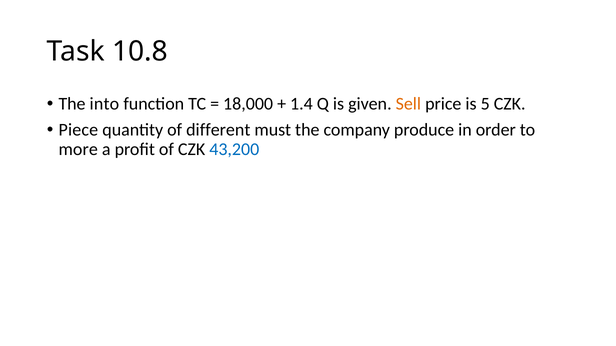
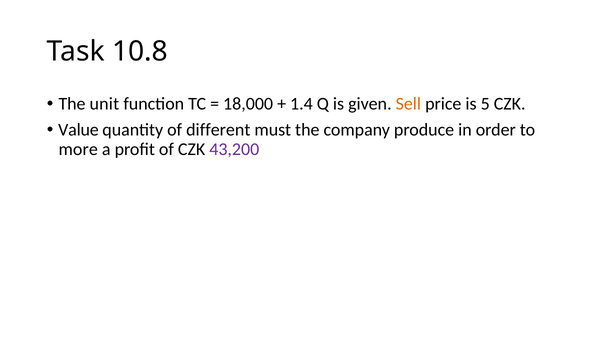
into: into -> unit (104, 104)
Piece: Piece -> Value (79, 130)
43,200 colour: blue -> purple (234, 149)
